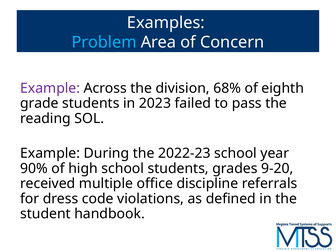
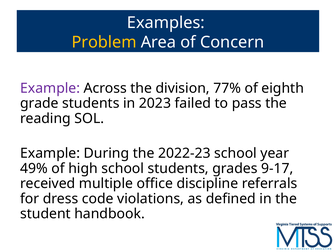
Problem colour: light blue -> yellow (104, 42)
68%: 68% -> 77% (227, 88)
90%: 90% -> 49% (34, 168)
9-20: 9-20 -> 9-17 (277, 168)
